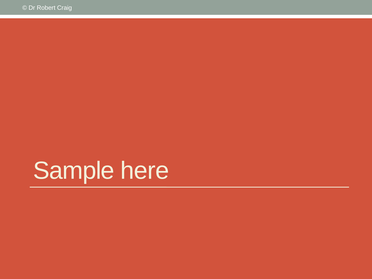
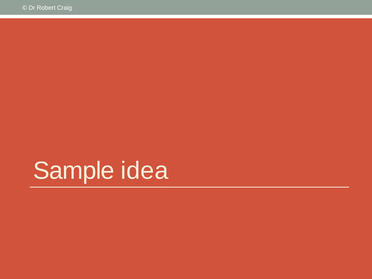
here: here -> idea (145, 171)
